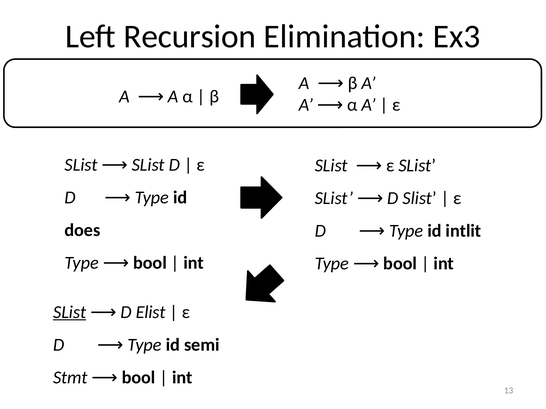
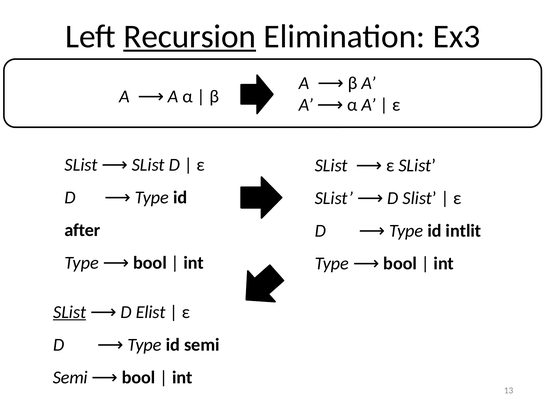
Recursion underline: none -> present (190, 36)
does: does -> after (82, 231)
Stmt: Stmt -> Semi (70, 378)
